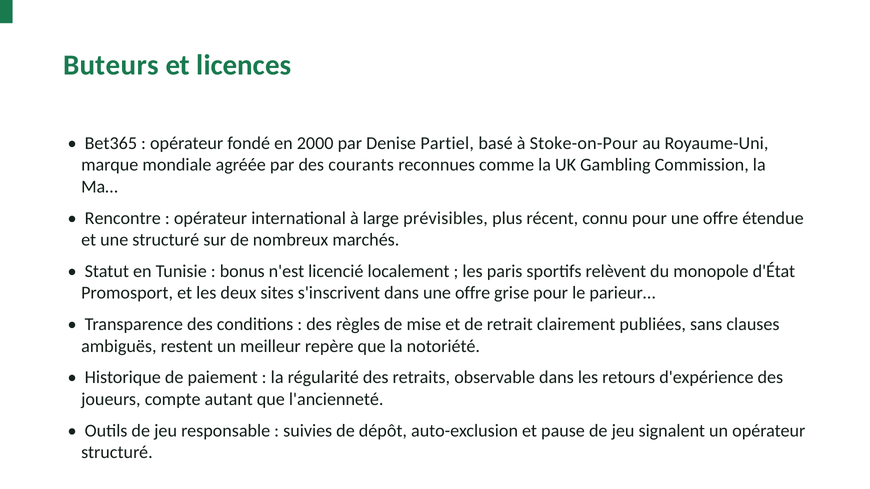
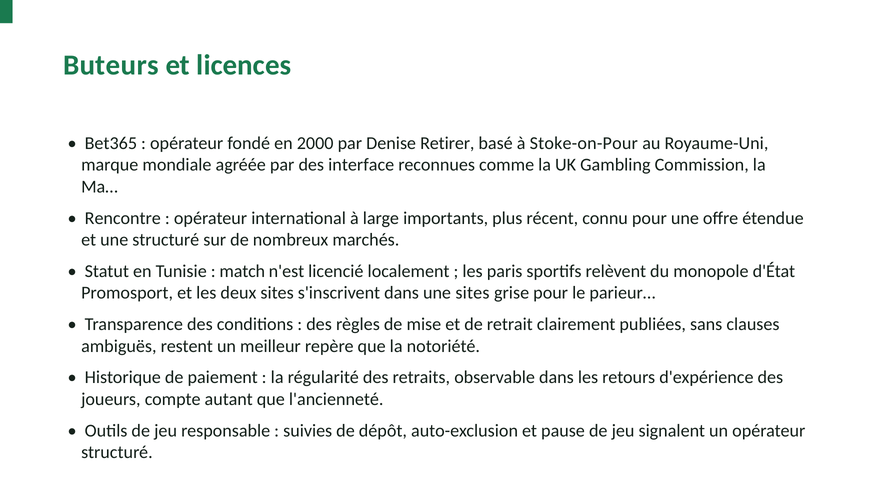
Partiel: Partiel -> Retirer (447, 143)
courants: courants -> interface (361, 165)
prévisibles: prévisibles -> importants (446, 218)
bonus: bonus -> match (242, 271)
dans une offre: offre -> sites (472, 293)
